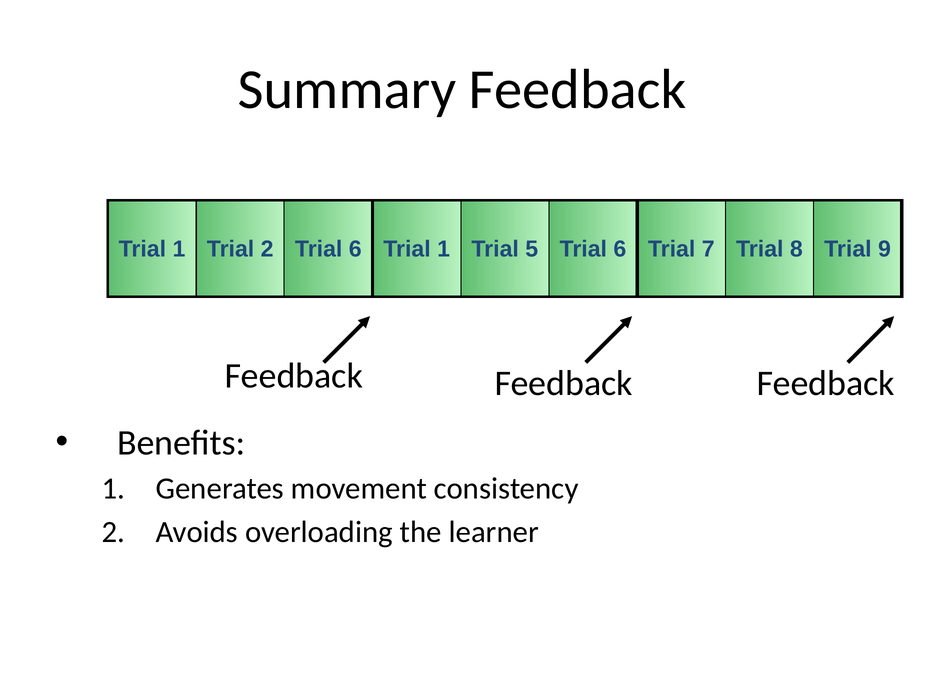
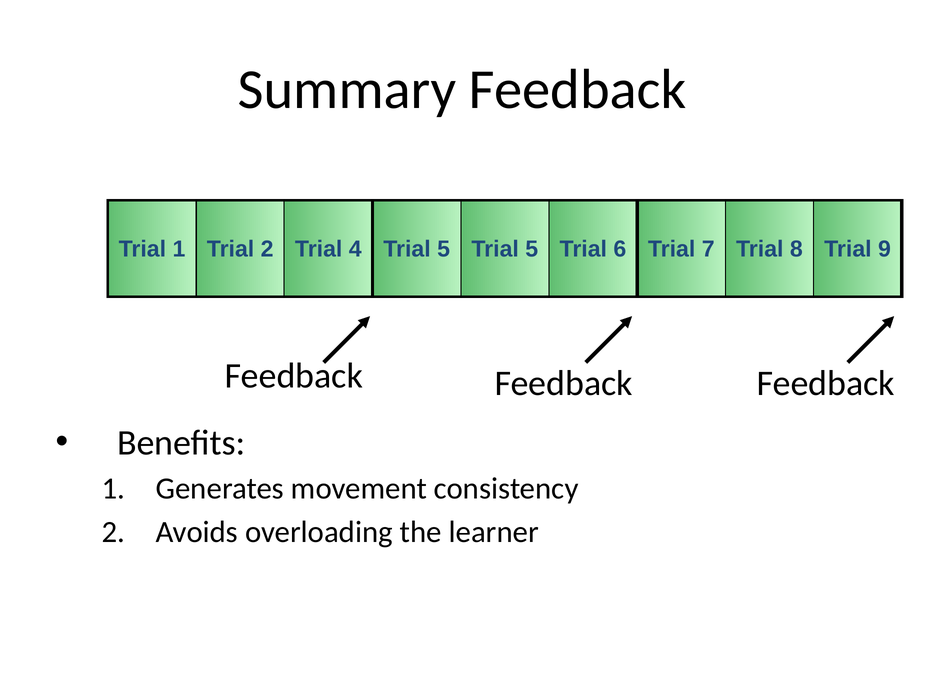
2 Trial 6: 6 -> 4 (355, 249)
1: 1 -> 5 (444, 249)
